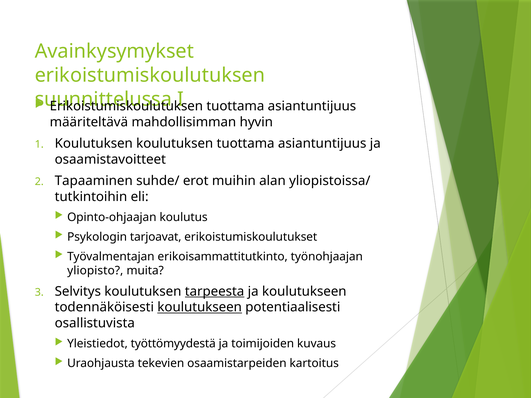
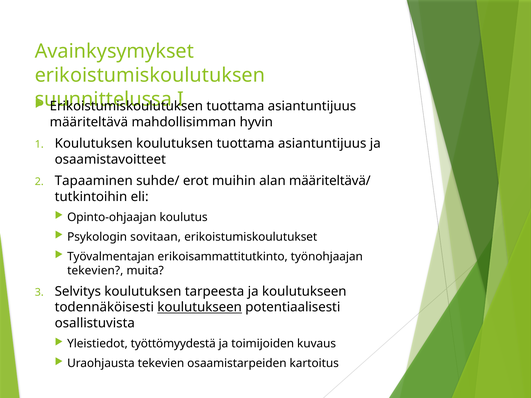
yliopistoissa/: yliopistoissa/ -> määriteltävä/ (330, 181)
tarjoavat: tarjoavat -> sovitaan (156, 237)
yliopisto: yliopisto -> tekevien (95, 271)
tarpeesta underline: present -> none (215, 291)
